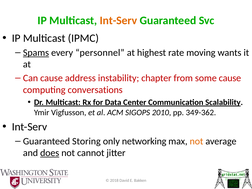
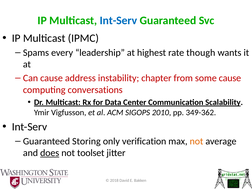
Int-Serv colour: orange -> blue (118, 20)
Spams underline: present -> none (36, 53)
personnel: personnel -> leadership (100, 53)
moving: moving -> though (201, 53)
networking: networking -> verification (144, 141)
cannot: cannot -> toolset (91, 153)
